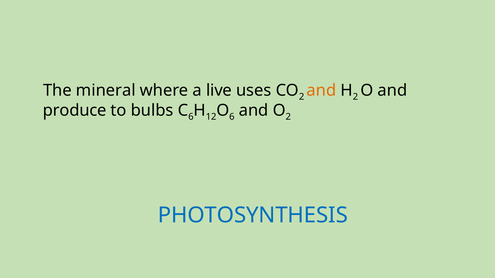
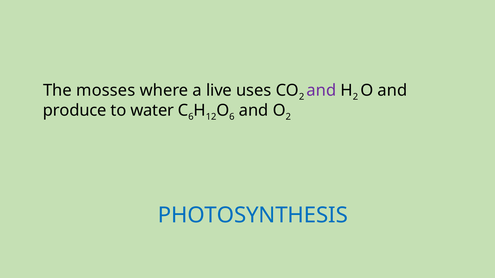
mineral: mineral -> mosses (106, 91)
and colour: orange -> purple (321, 91)
bulbs: bulbs -> water (152, 111)
